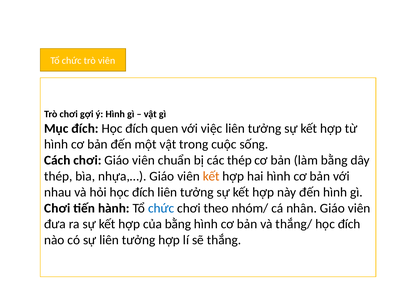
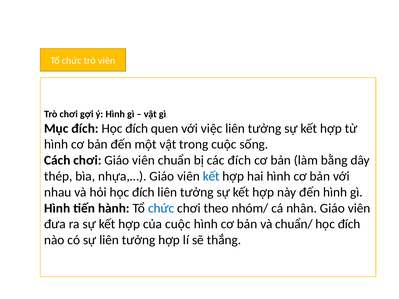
các thép: thép -> đích (239, 160)
kết colour: orange -> blue (211, 176)
Chơi: Chơi -> Hình (57, 208)
của bằng: bằng -> cuộc (178, 224)
thắng/: thắng/ -> chuẩn/ (294, 224)
